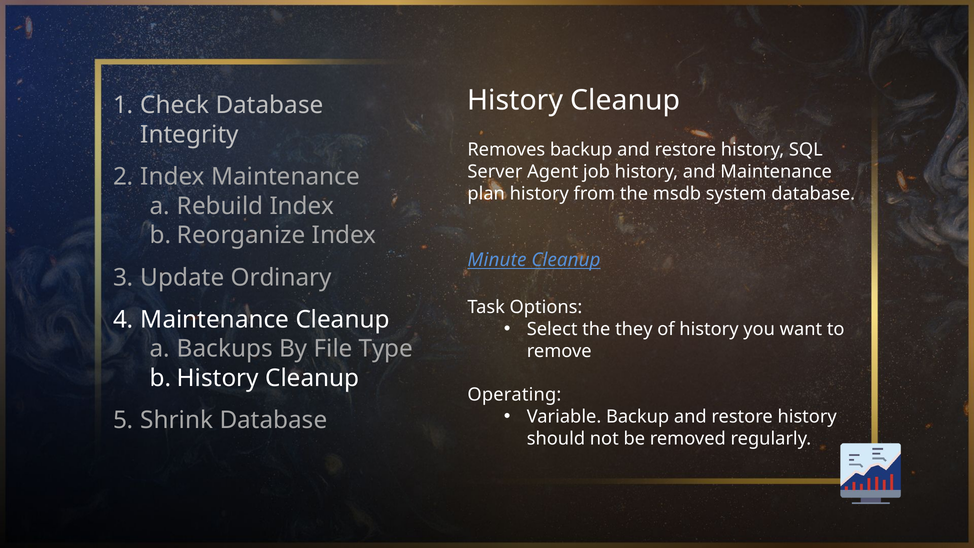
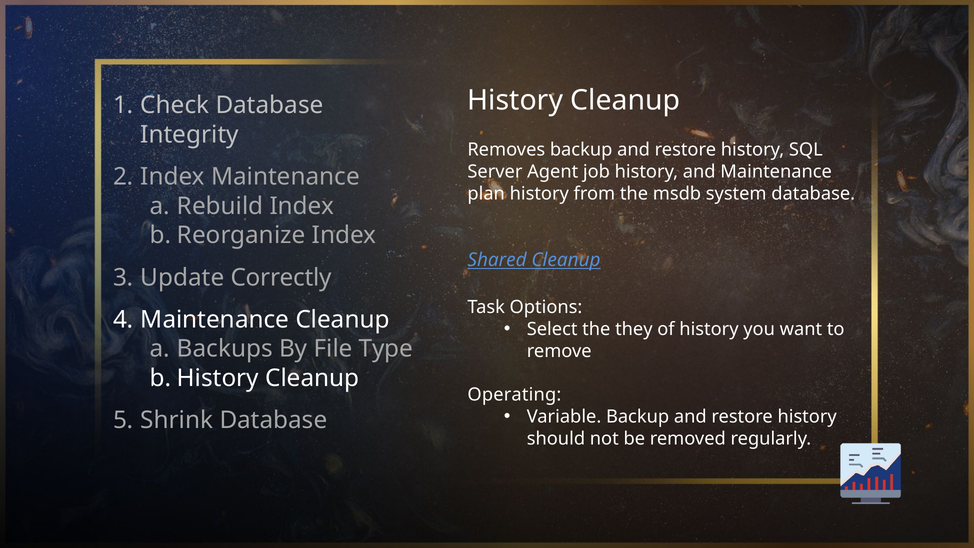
Minute: Minute -> Shared (497, 260)
Ordinary: Ordinary -> Correctly (281, 277)
